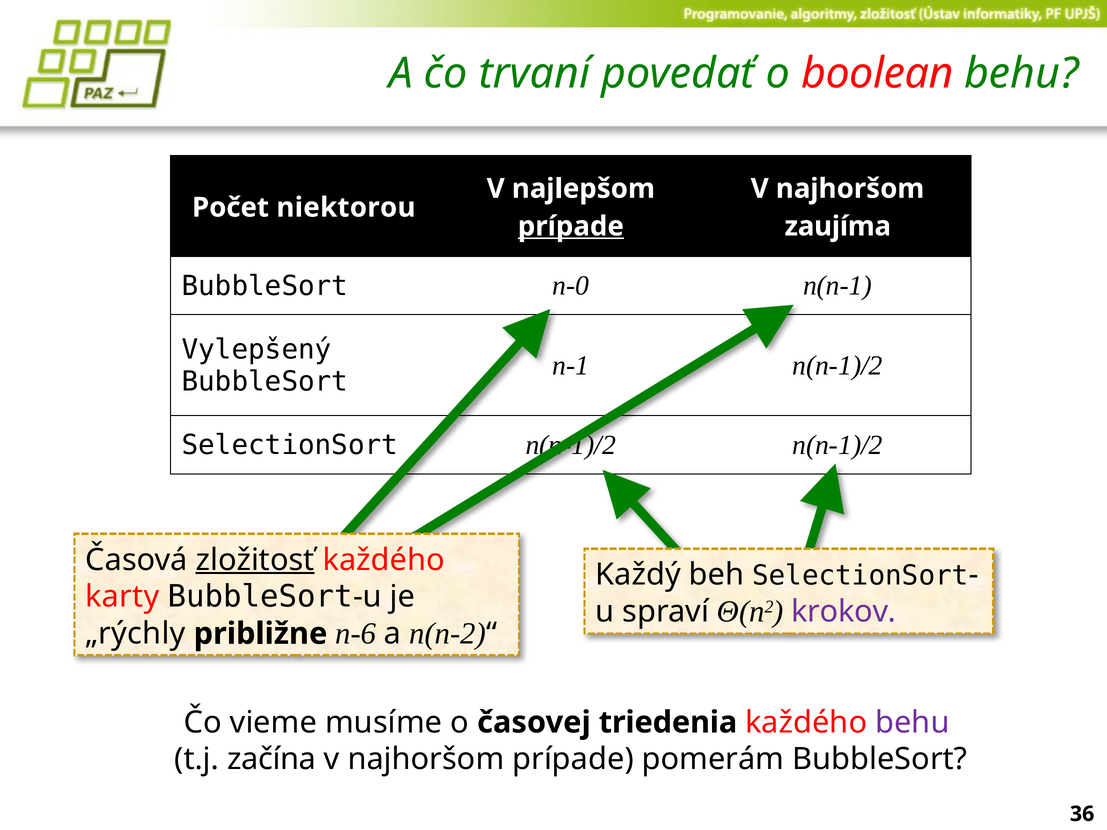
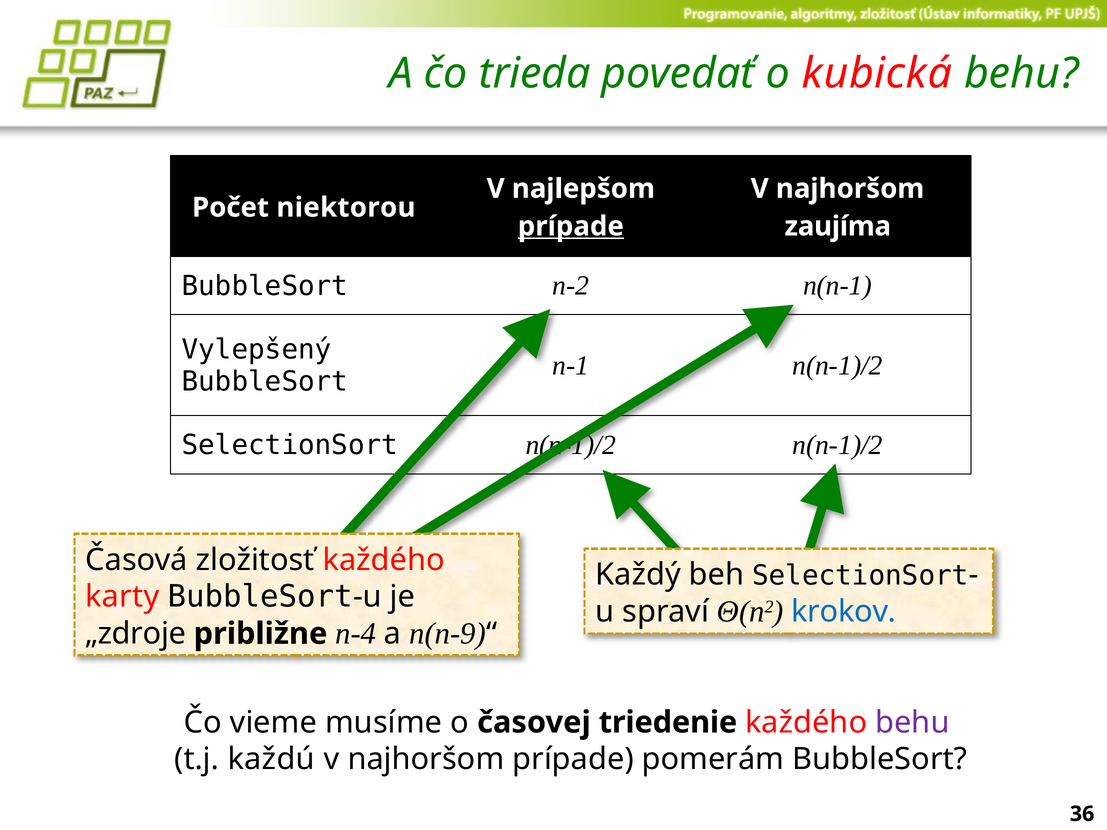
trvaní: trvaní -> trieda (535, 73)
boolean: boolean -> kubická (877, 73)
n-0: n-0 -> n-2 (571, 286)
zložitosť underline: present -> none (255, 560)
krokov colour: purple -> blue (844, 612)
„rýchly: „rýchly -> „zdroje (136, 634)
n-6: n-6 -> n-4 (356, 634)
n(n-2: n(n-2 -> n(n-9 (448, 634)
triedenia: triedenia -> triedenie (668, 723)
začína: začína -> každú (271, 760)
